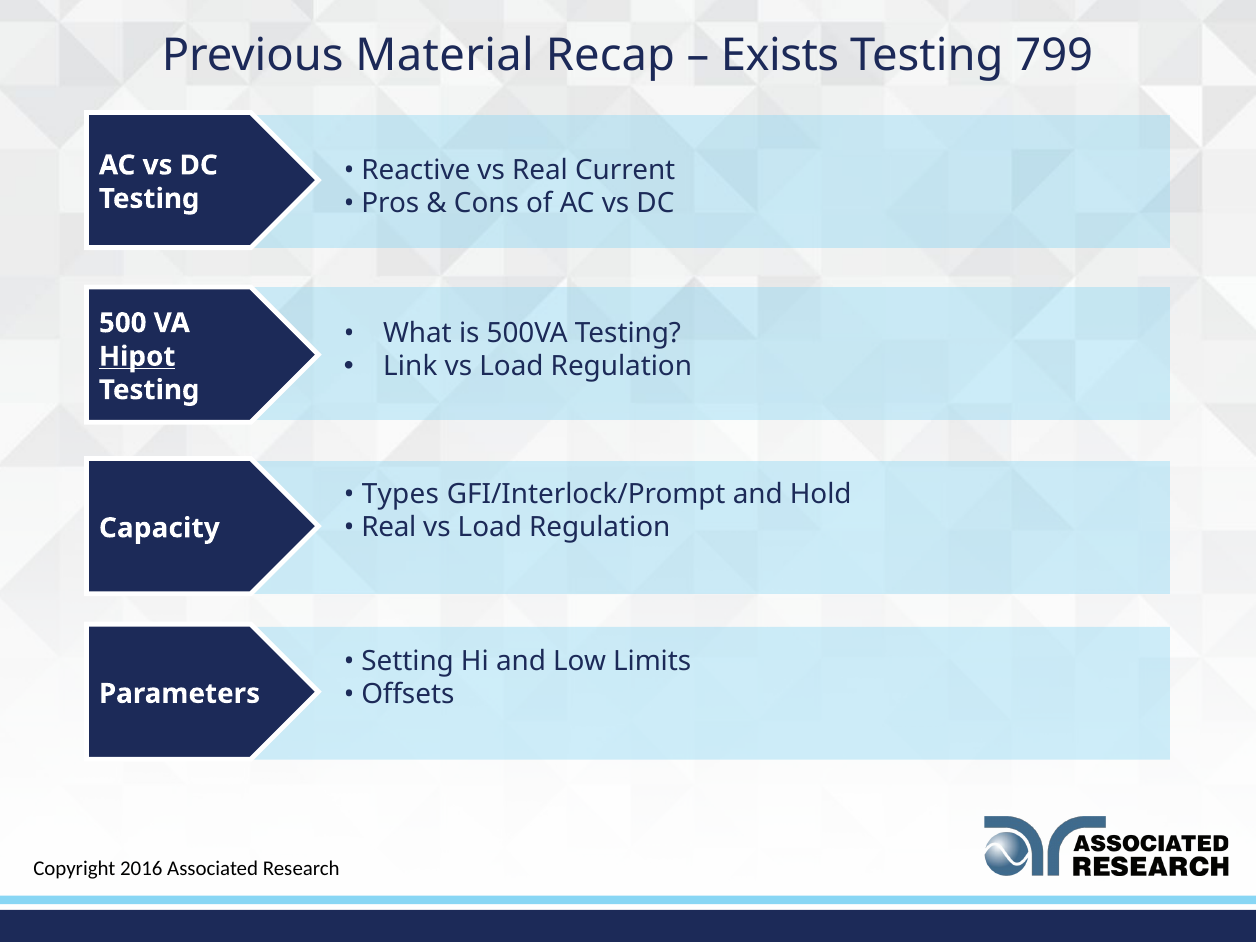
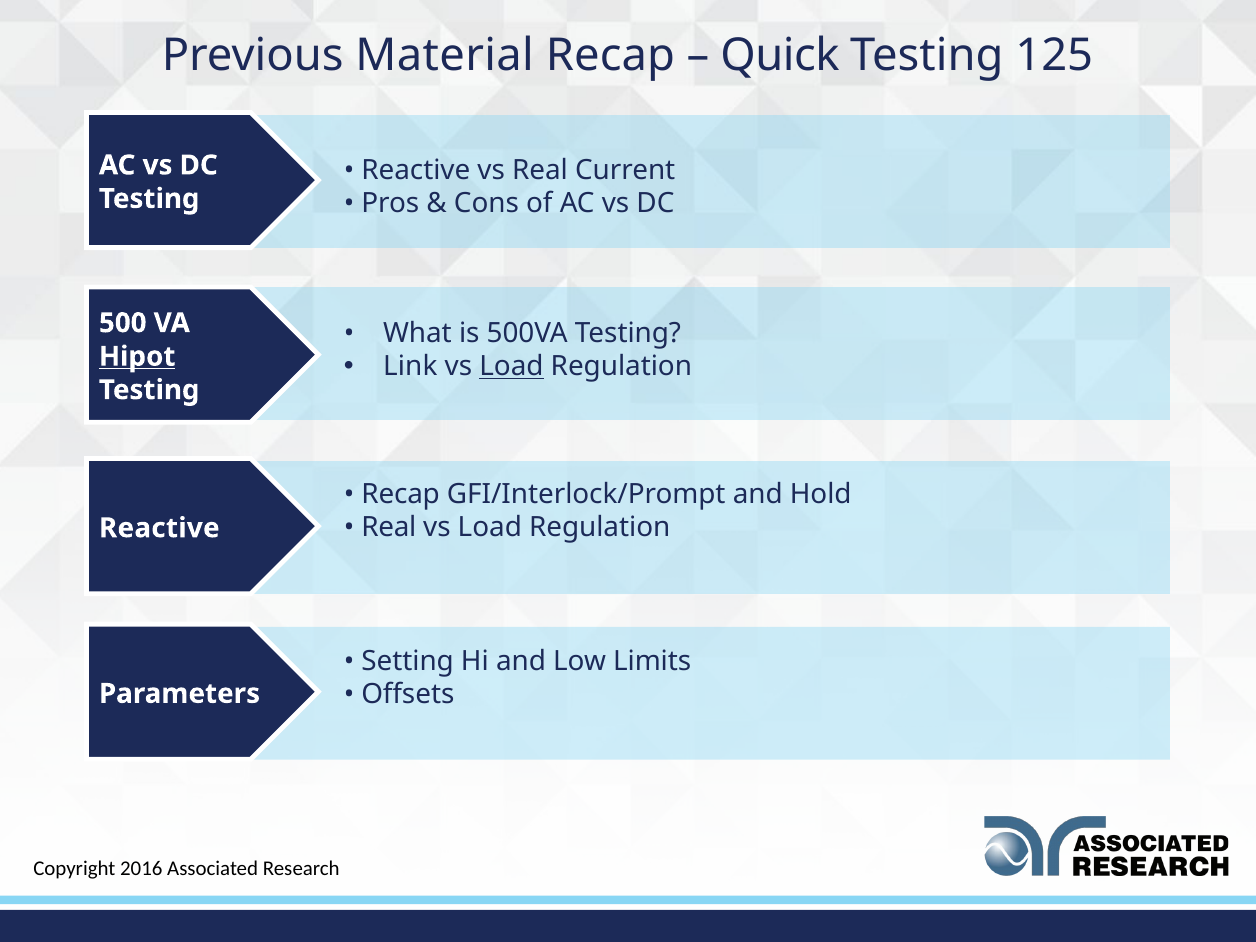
Exists: Exists -> Quick (780, 56)
799: 799 -> 125 (1054, 56)
Load underline: none -> present (512, 366)
Types: Types -> Recap (401, 494)
Capacity: Capacity -> Reactive (159, 528)
